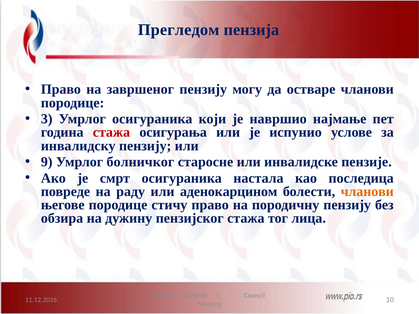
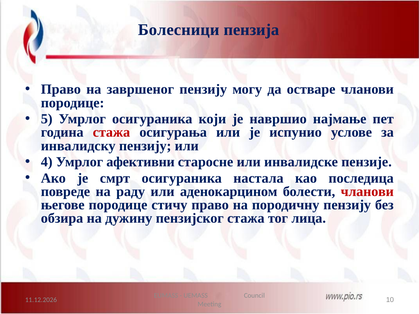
Прегледом: Прегледом -> Болесници (179, 30)
3: 3 -> 5 (47, 119)
9: 9 -> 4 (47, 162)
болничког: болничког -> афективни (141, 162)
чланови colour: orange -> red (367, 192)
